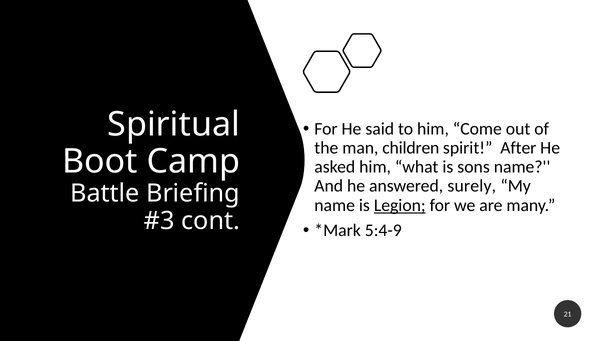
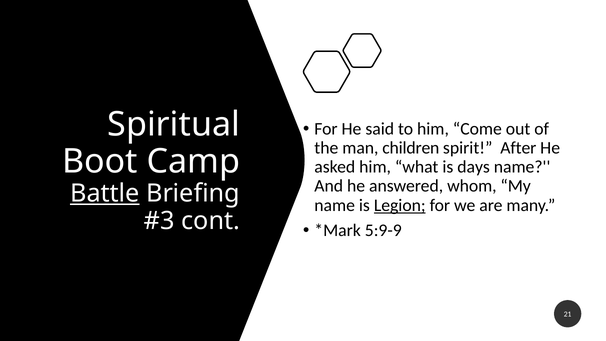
sons: sons -> days (474, 167)
surely: surely -> whom (472, 186)
Battle underline: none -> present (105, 193)
5:4-9: 5:4-9 -> 5:9-9 (383, 231)
